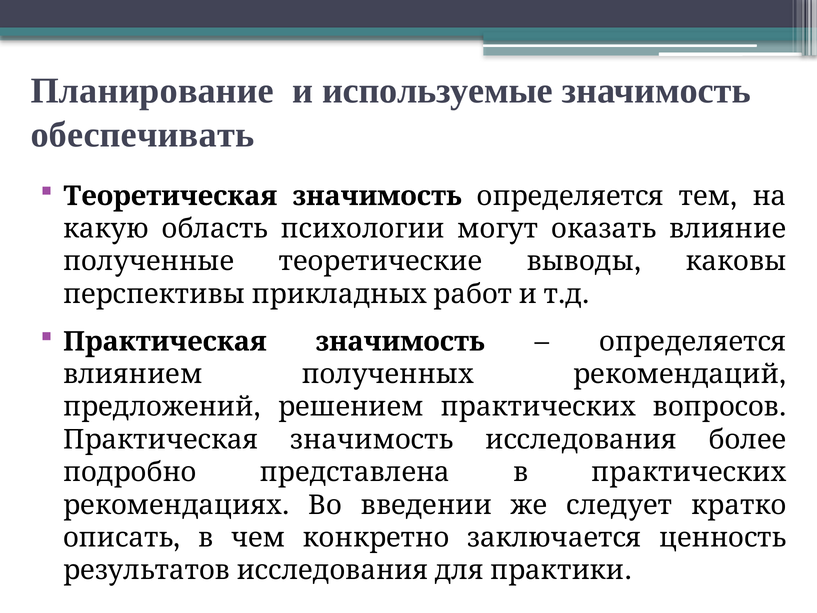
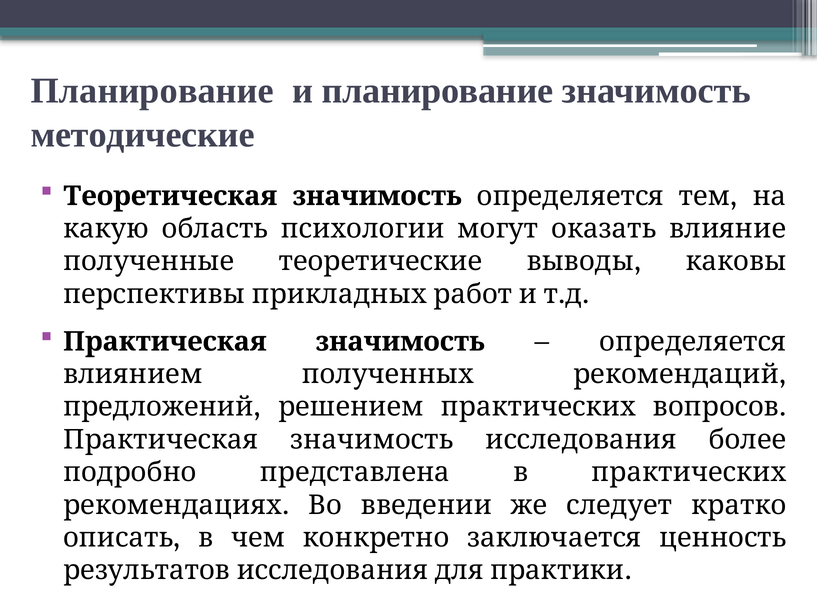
и используемые: используемые -> планирование (438, 91)
обеспечивать: обеспечивать -> методические (143, 134)
